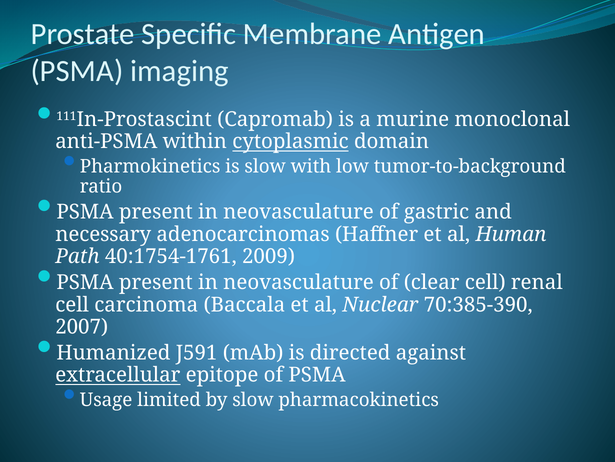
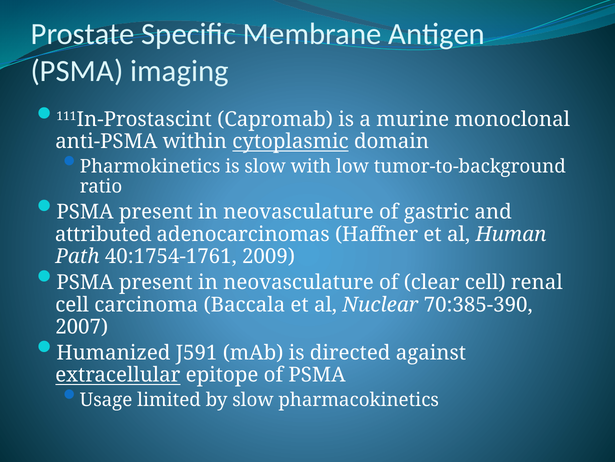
necessary: necessary -> attributed (103, 234)
